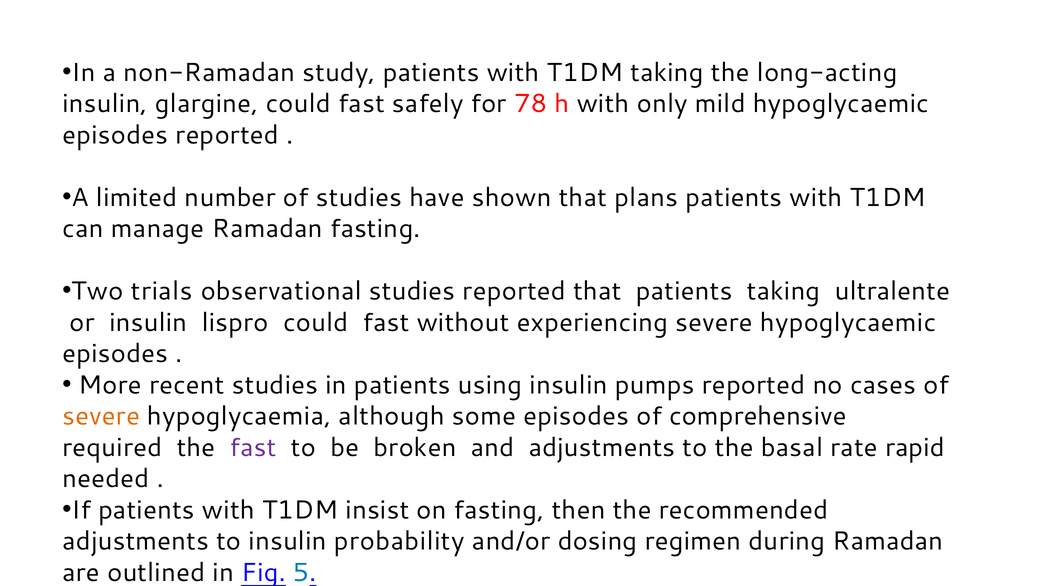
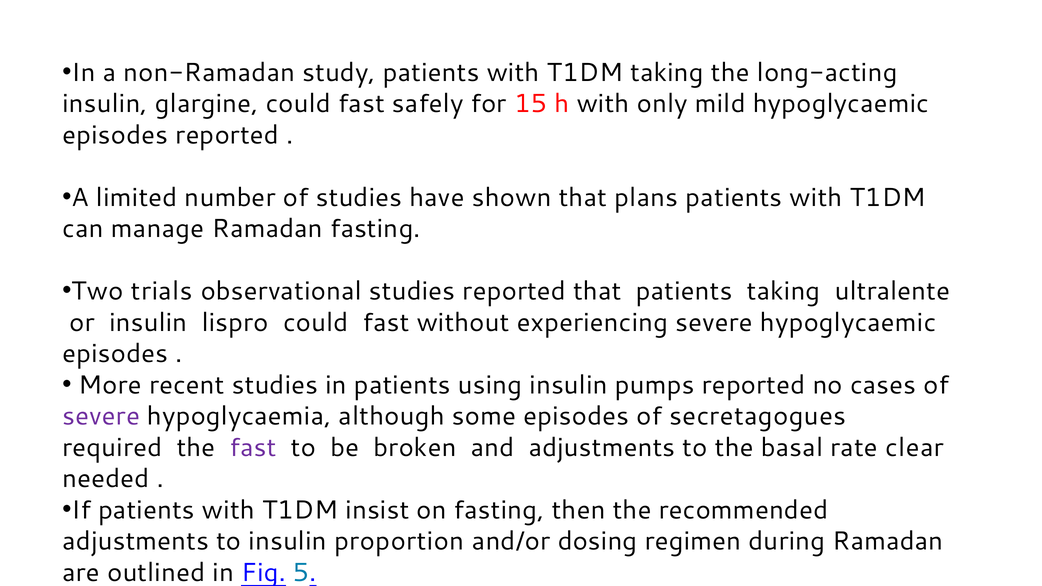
78: 78 -> 15 (531, 104)
severe colour: orange -> purple (101, 416)
comprehensive: comprehensive -> secretagogues (758, 416)
rapid: rapid -> clear (915, 448)
probability: probability -> proportion (399, 541)
